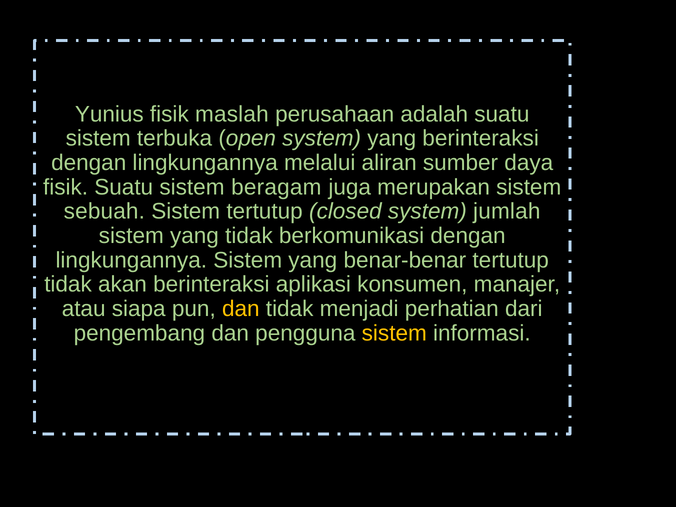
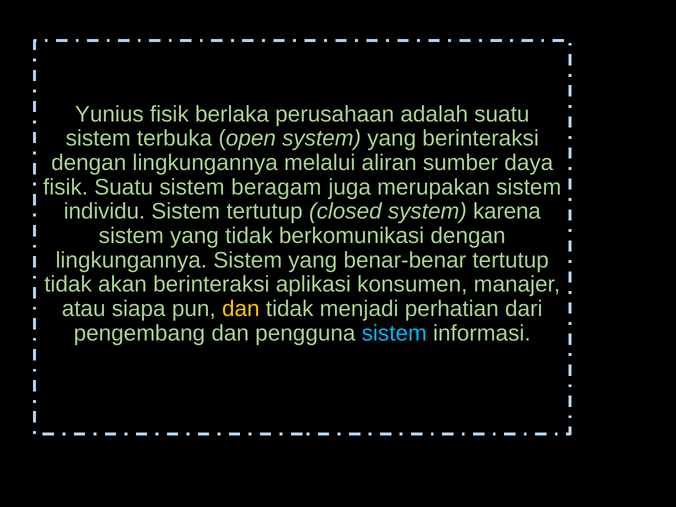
maslah: maslah -> berlaka (232, 114)
sebuah: sebuah -> individu (104, 212)
jumlah: jumlah -> karena (507, 212)
sistem colour: yellow -> light blue (394, 333)
